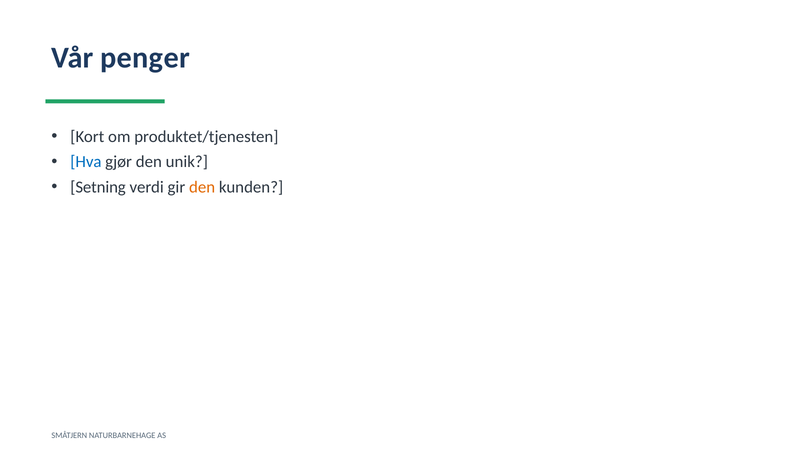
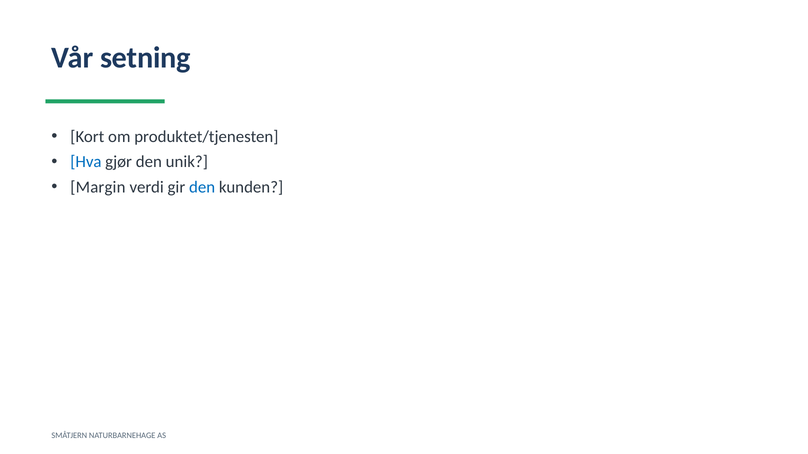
penger: penger -> setning (145, 58)
Setning: Setning -> Margin (98, 187)
den colour: orange -> blue (202, 187)
